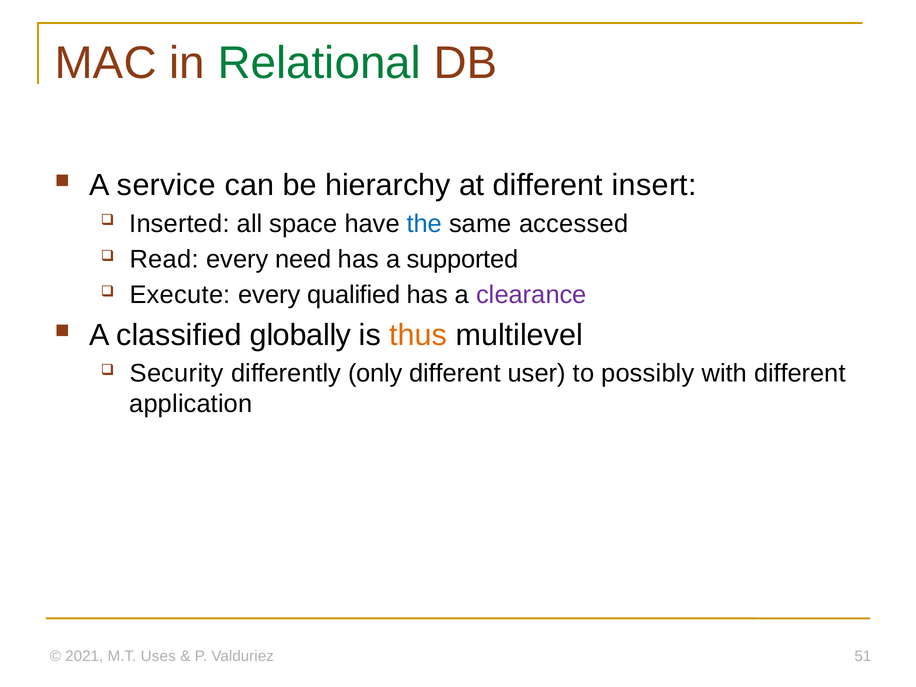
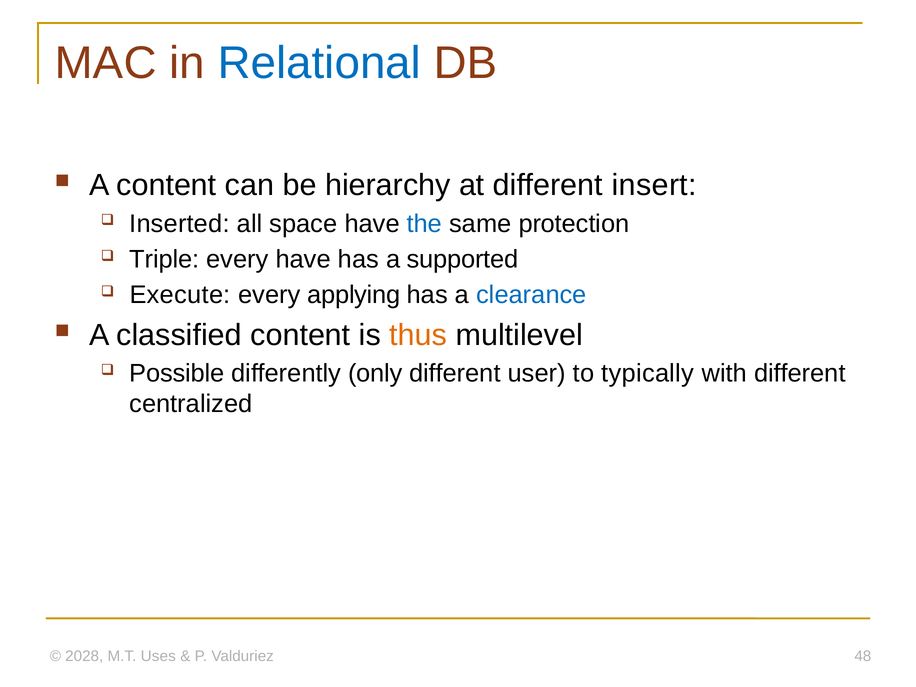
Relational colour: green -> blue (319, 63)
A service: service -> content (166, 185)
accessed: accessed -> protection (574, 224)
Read: Read -> Triple (164, 259)
every need: need -> have (303, 259)
qualified: qualified -> applying (354, 295)
clearance colour: purple -> blue (531, 295)
classified globally: globally -> content (300, 335)
Security: Security -> Possible (177, 373)
possibly: possibly -> typically (648, 373)
application: application -> centralized (191, 404)
2021: 2021 -> 2028 (84, 656)
51: 51 -> 48 (863, 656)
